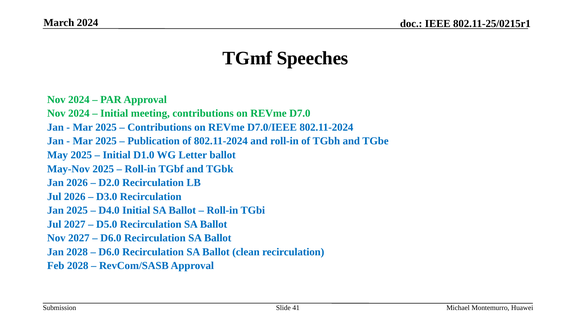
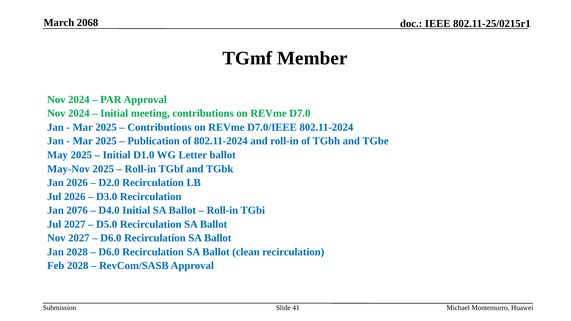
March 2024: 2024 -> 2068 (88, 23)
Speeches: Speeches -> Member (312, 58)
Jan 2025: 2025 -> 2076 (77, 211)
